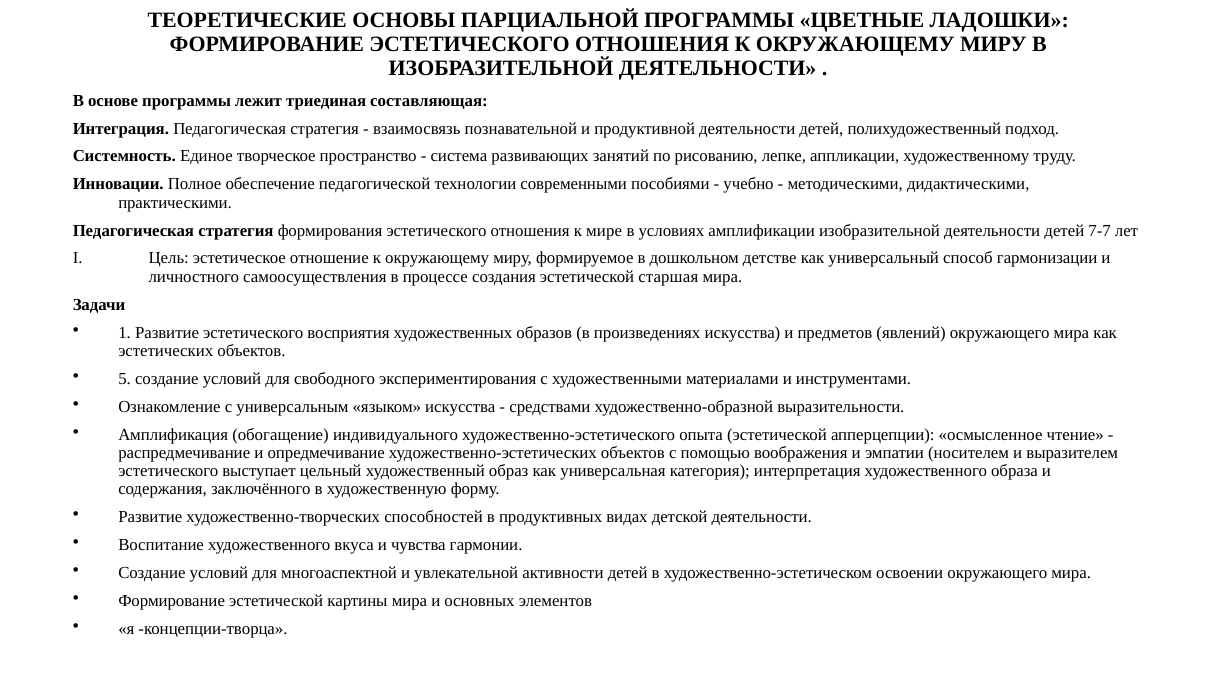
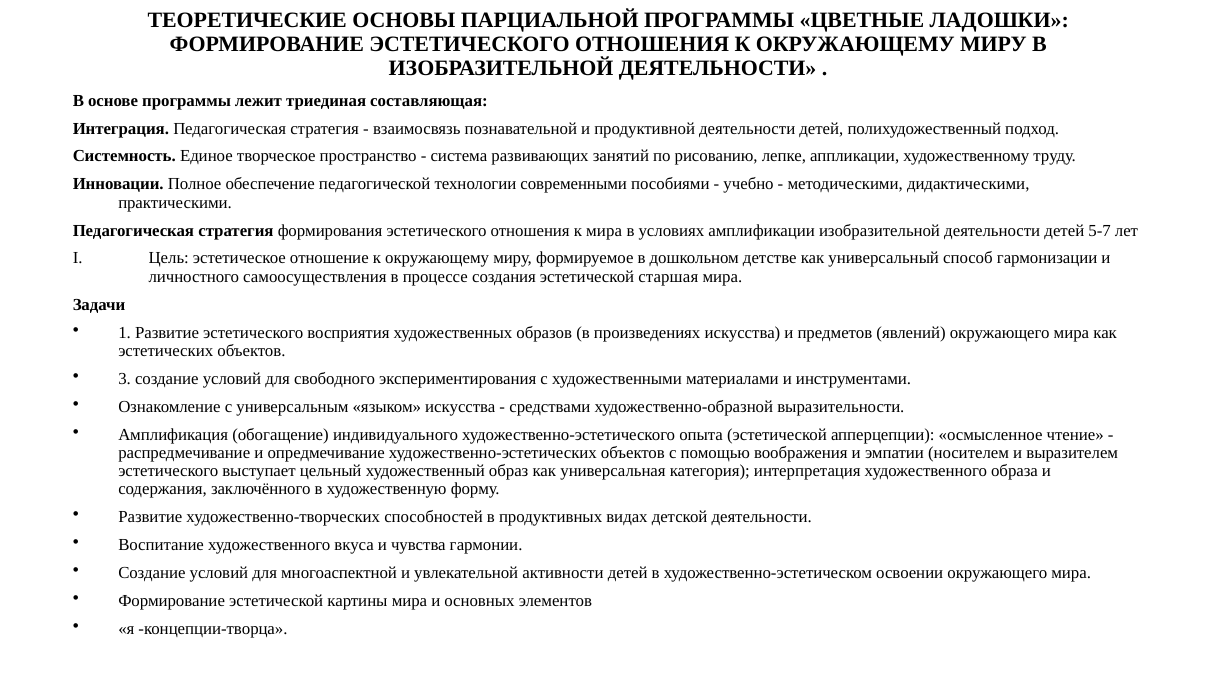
к мире: мире -> мира (604, 231)
7-7: 7-7 -> 5-7 (1100, 231)
5: 5 -> 3 (125, 379)
